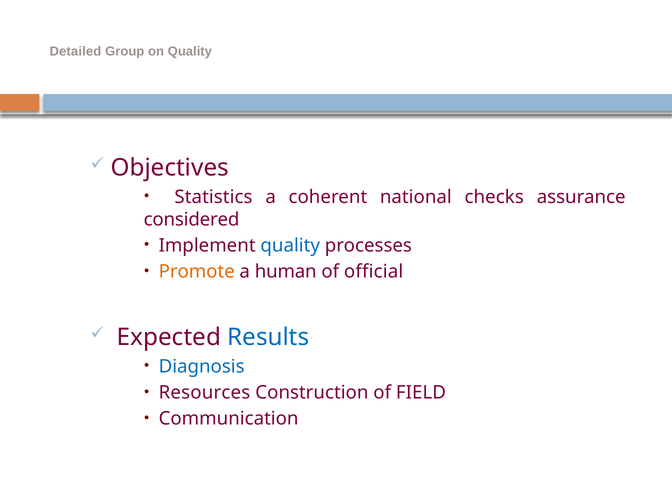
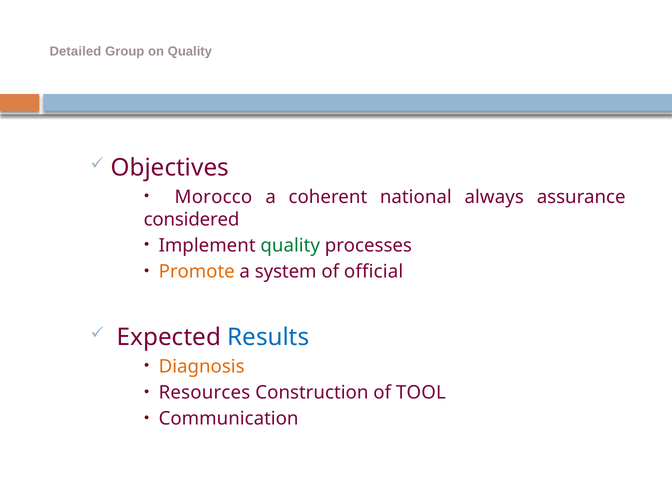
Statistics: Statistics -> Morocco (213, 197)
checks: checks -> always (494, 197)
quality colour: blue -> green (290, 246)
human: human -> system (286, 272)
Diagnosis colour: blue -> orange (202, 366)
FIELD: FIELD -> TOOL (421, 393)
